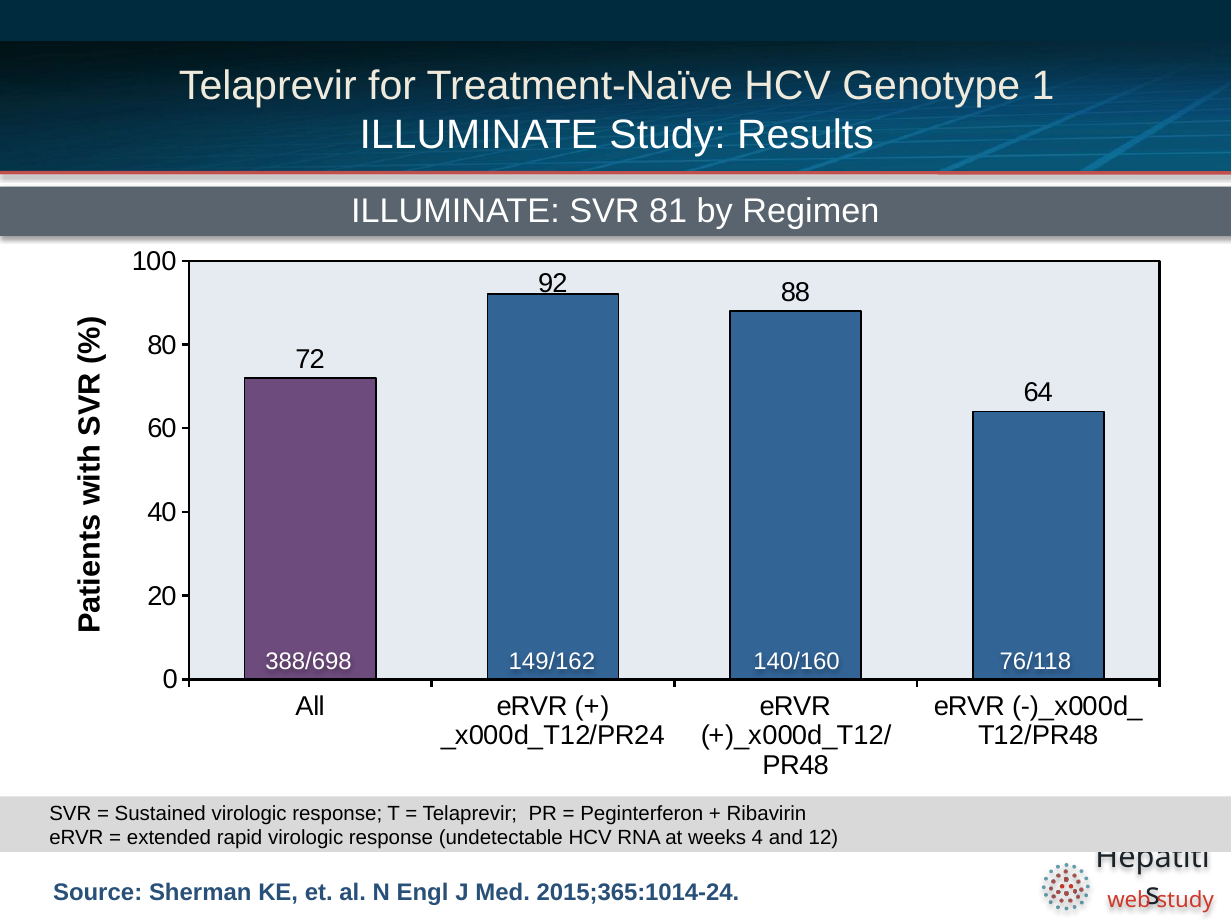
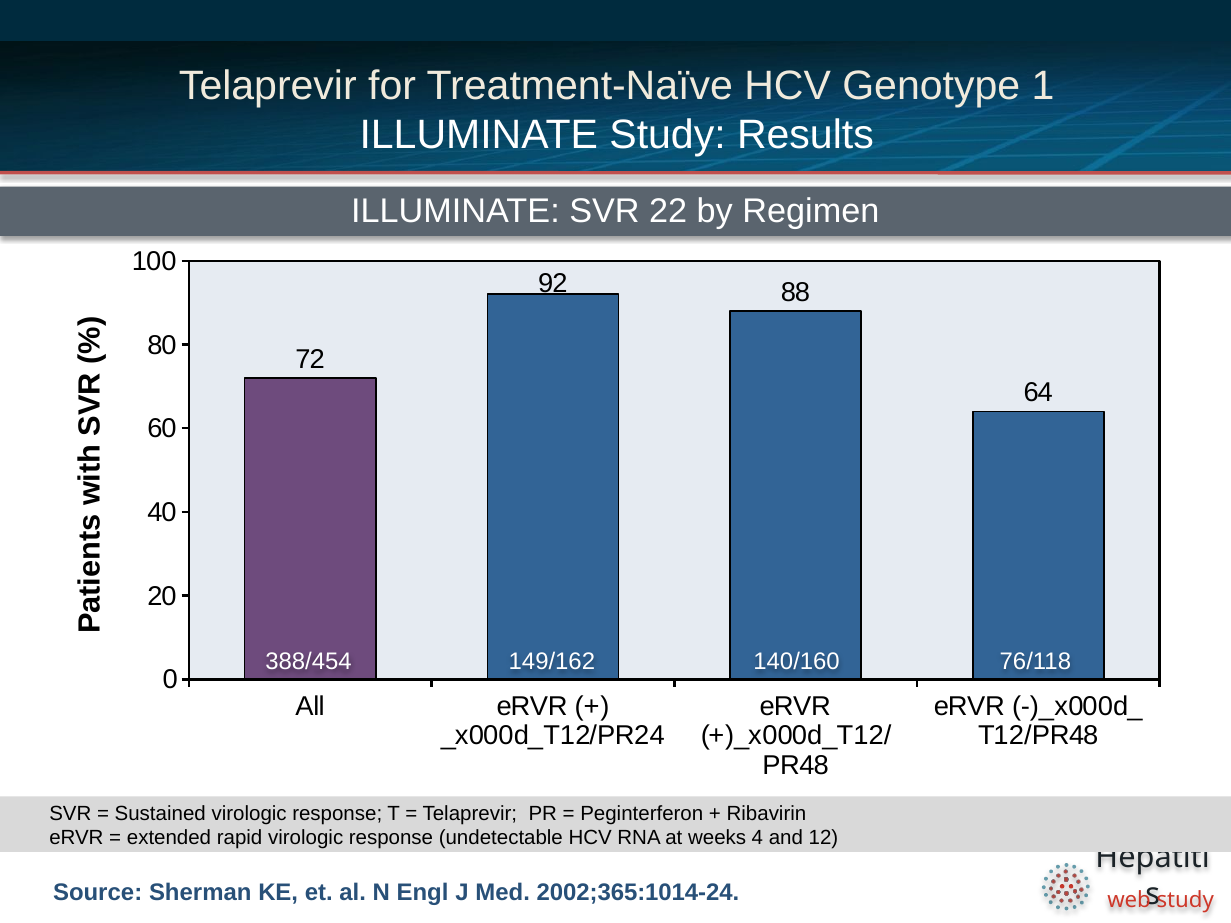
81: 81 -> 22 (668, 211)
388/698: 388/698 -> 388/454 (309, 662)
2015;365:1014-24: 2015;365:1014-24 -> 2002;365:1014-24 (638, 893)
